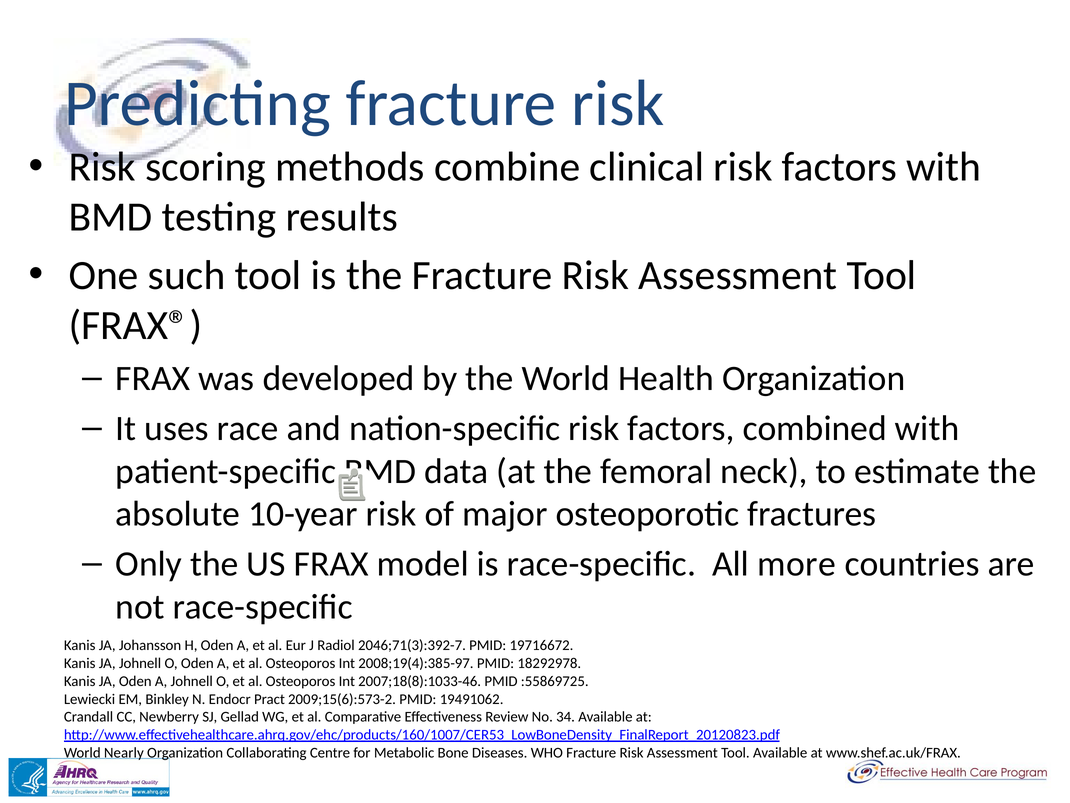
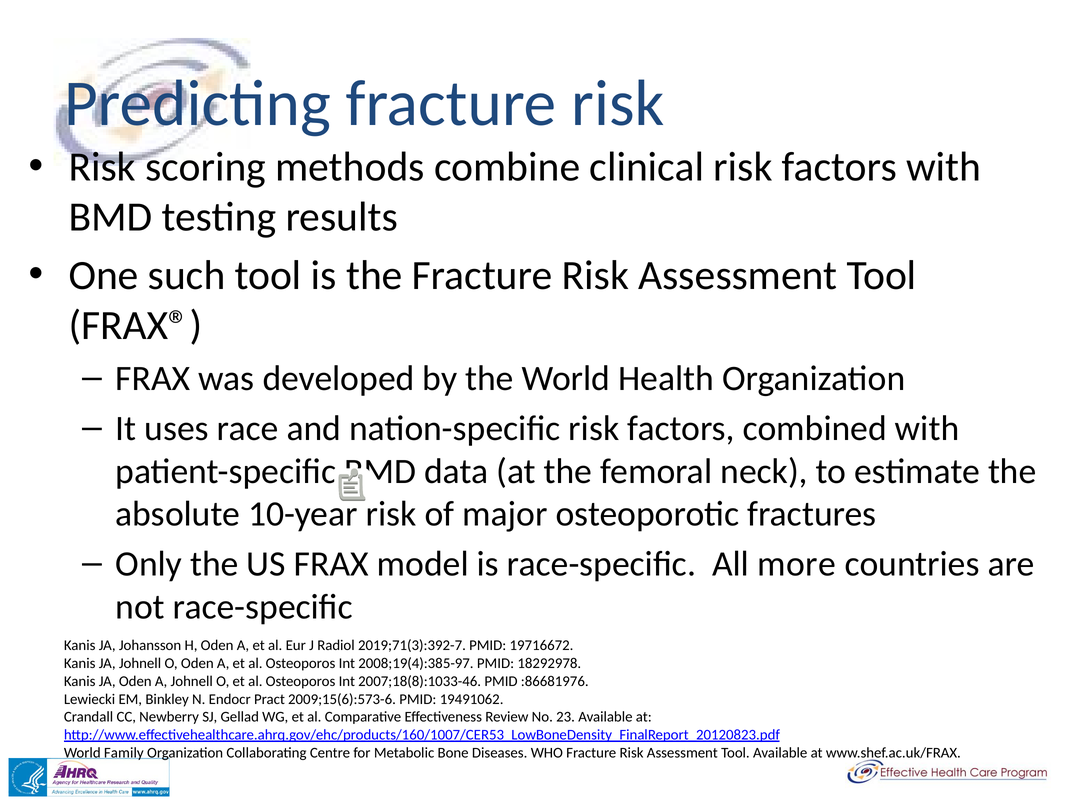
2046;71(3):392-7: 2046;71(3):392-7 -> 2019;71(3):392-7 (412, 645)
:55869725: :55869725 -> :86681976 (555, 681)
2009;15(6):573-2: 2009;15(6):573-2 -> 2009;15(6):573-6 (342, 699)
34: 34 -> 23 (566, 717)
Nearly: Nearly -> Family (124, 752)
